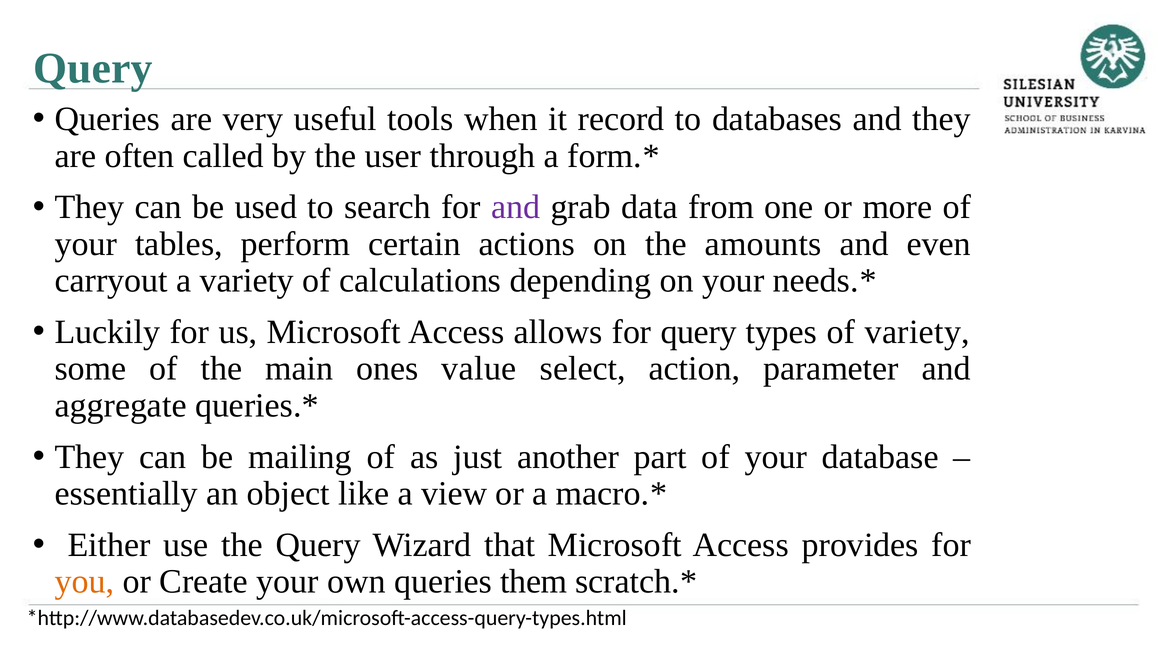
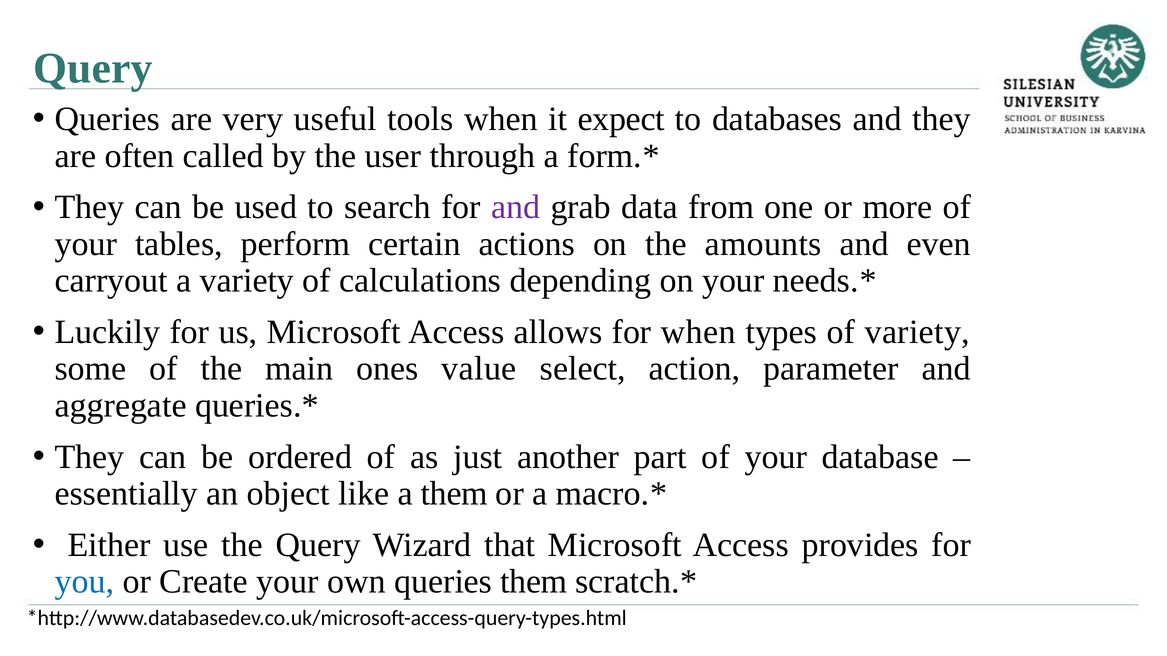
record: record -> expect (621, 119)
for query: query -> when (698, 332)
mailing: mailing -> ordered (300, 457)
a view: view -> them (454, 494)
you colour: orange -> blue (84, 582)
